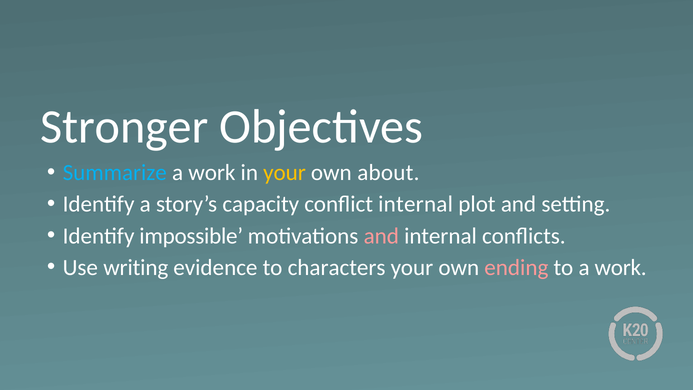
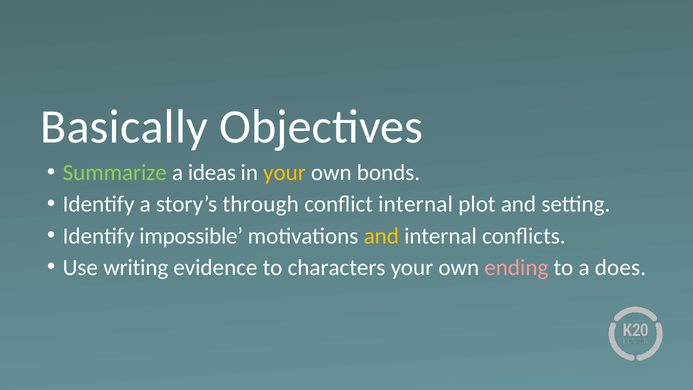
Stronger: Stronger -> Basically (124, 127)
Summarize colour: light blue -> light green (115, 173)
work: work -> ideas (212, 173)
about: about -> bonds (389, 173)
capacity: capacity -> through (261, 204)
and colour: pink -> yellow (381, 236)
to a work: work -> does (620, 267)
